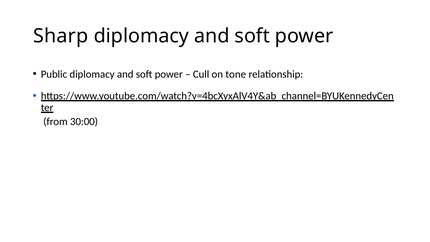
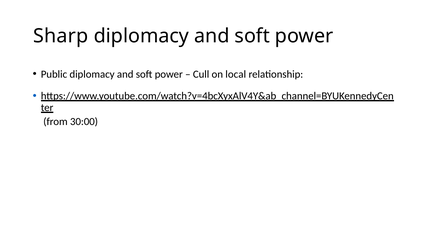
tone: tone -> local (236, 74)
